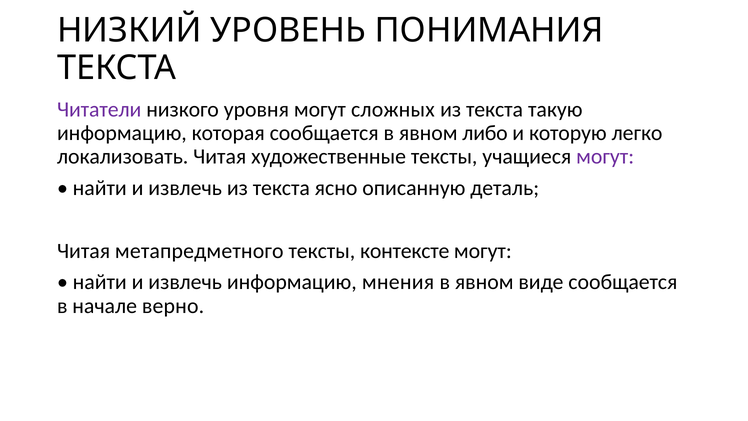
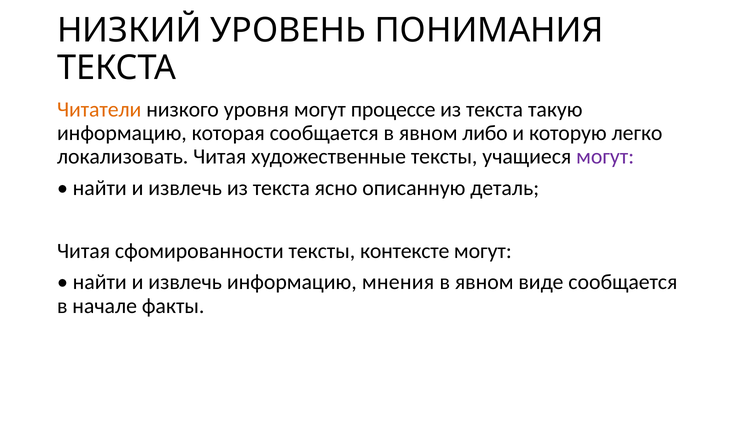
Читатели colour: purple -> orange (99, 110)
сложных: сложных -> процессе (393, 110)
метапредметного: метапредметного -> сфомированности (199, 251)
верно: верно -> факты (173, 306)
